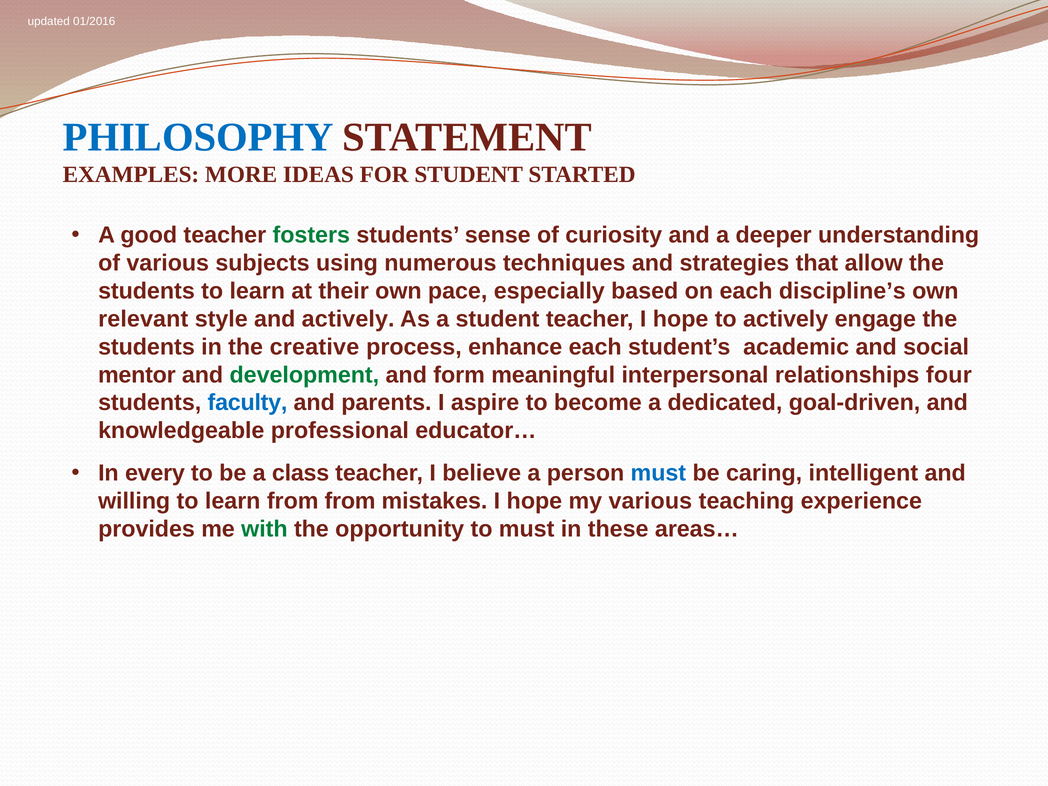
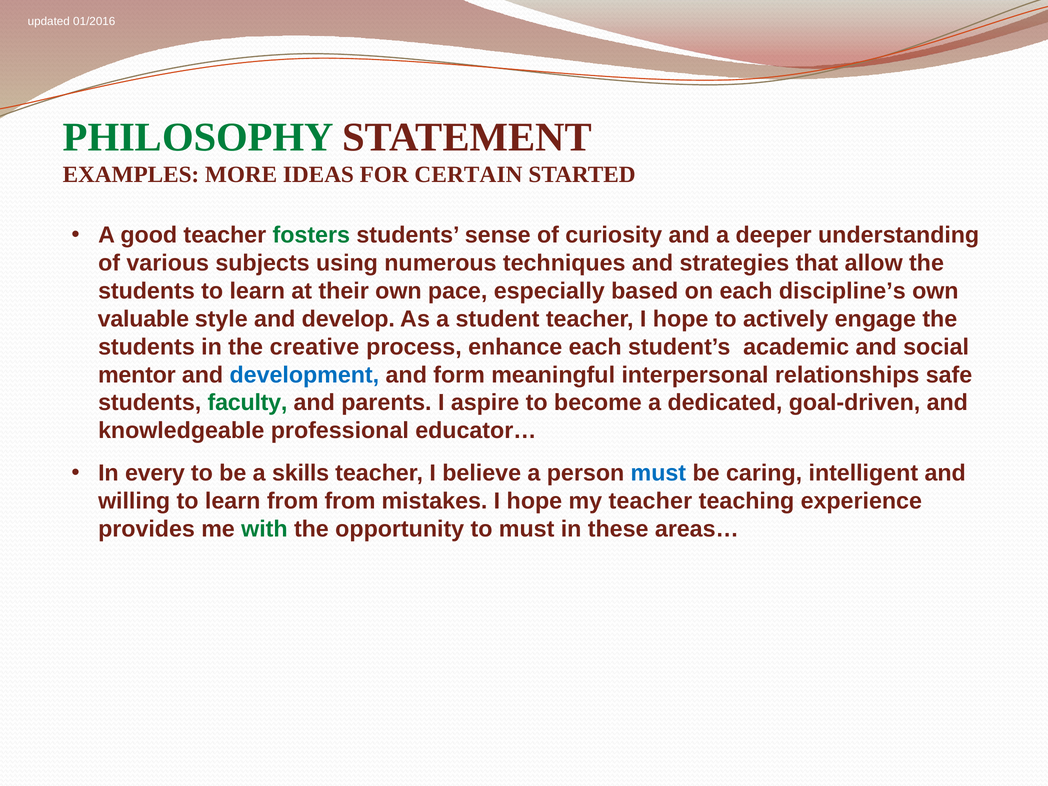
PHILOSOPHY colour: blue -> green (198, 137)
FOR STUDENT: STUDENT -> CERTAIN (468, 174)
relevant: relevant -> valuable (143, 319)
and actively: actively -> develop (348, 319)
development colour: green -> blue (304, 375)
four: four -> safe (949, 375)
faculty colour: blue -> green (248, 403)
class: class -> skills (301, 473)
my various: various -> teacher (650, 501)
